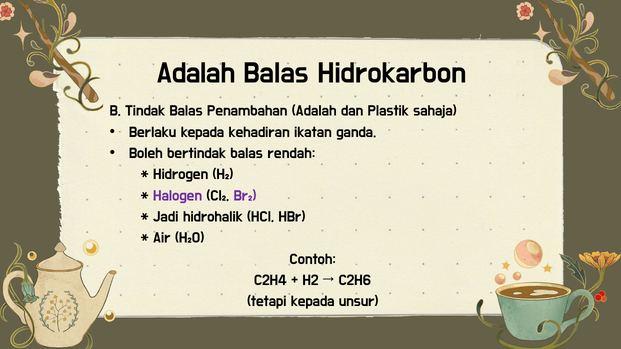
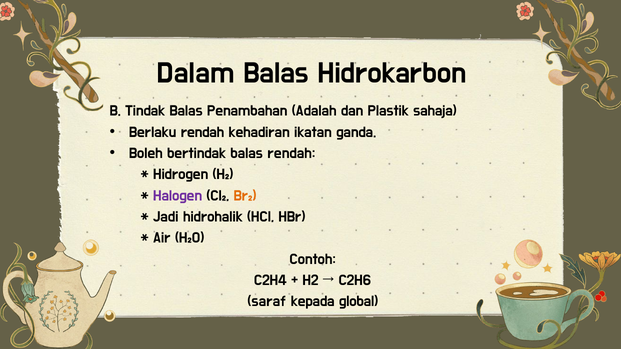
Adalah: Adalah -> Dalam (196, 73)
Berlaku kepada: kepada -> rendah (202, 132)
Br₂ colour: purple -> orange (245, 196)
tetapi: tetapi -> saraf (267, 302)
unsur: unsur -> global (358, 302)
